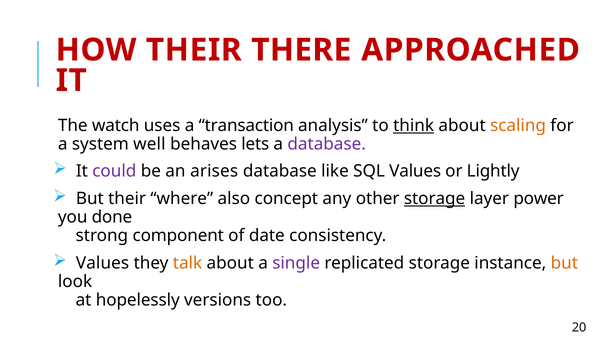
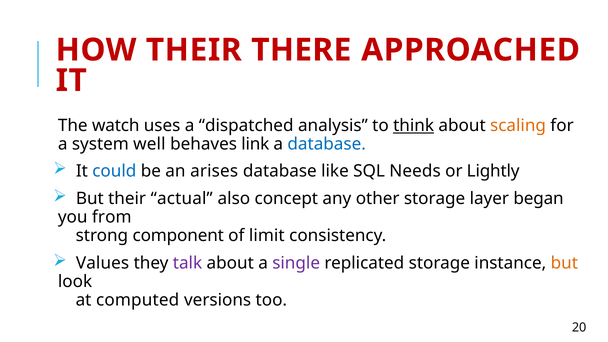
transaction: transaction -> dispatched (246, 125)
lets: lets -> link (255, 144)
database colour: purple -> blue (327, 144)
could colour: purple -> blue (114, 171)
SQL Values: Values -> Needs (415, 171)
where: where -> actual (182, 199)
storage underline: present -> none (435, 199)
power: power -> began (539, 199)
done: done -> from (112, 217)
date: date -> limit (267, 236)
talk colour: orange -> purple (188, 263)
hopelessly: hopelessly -> computed (138, 300)
